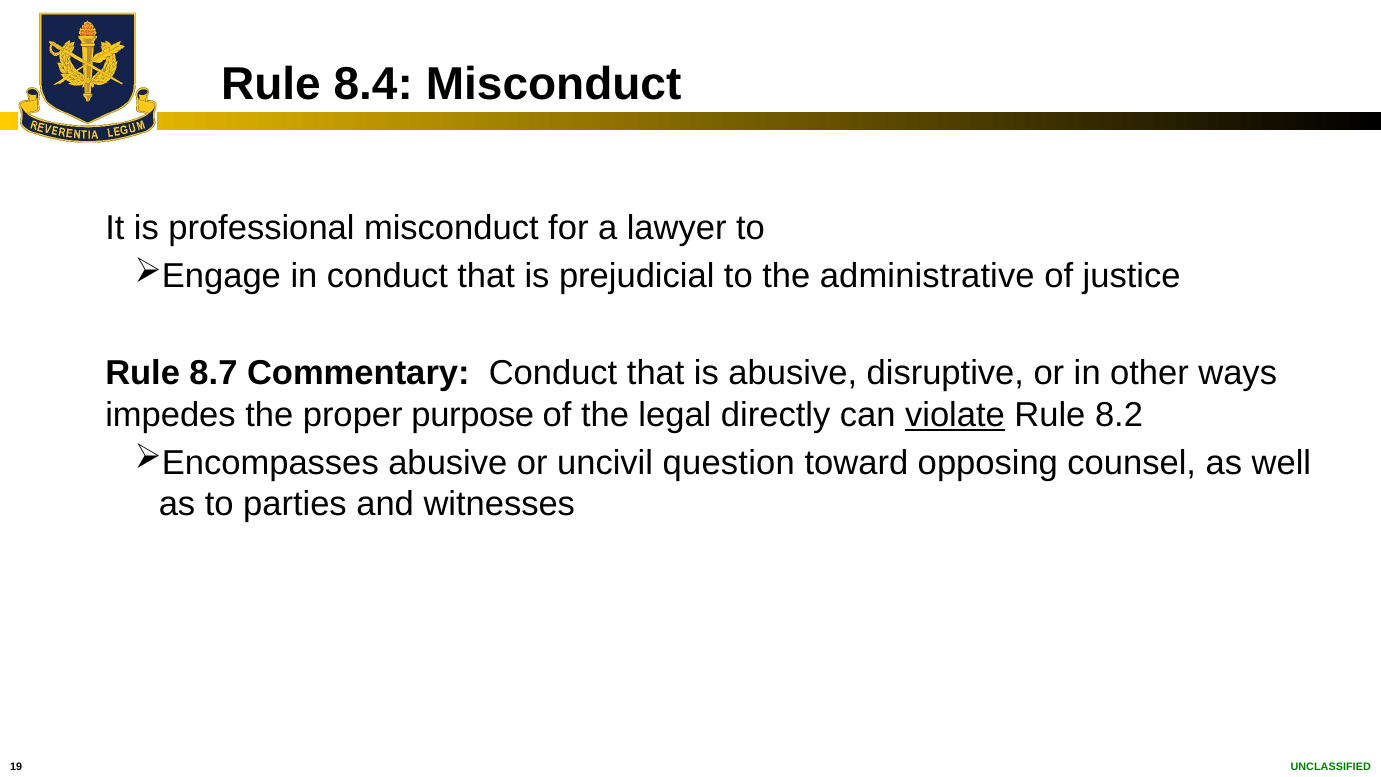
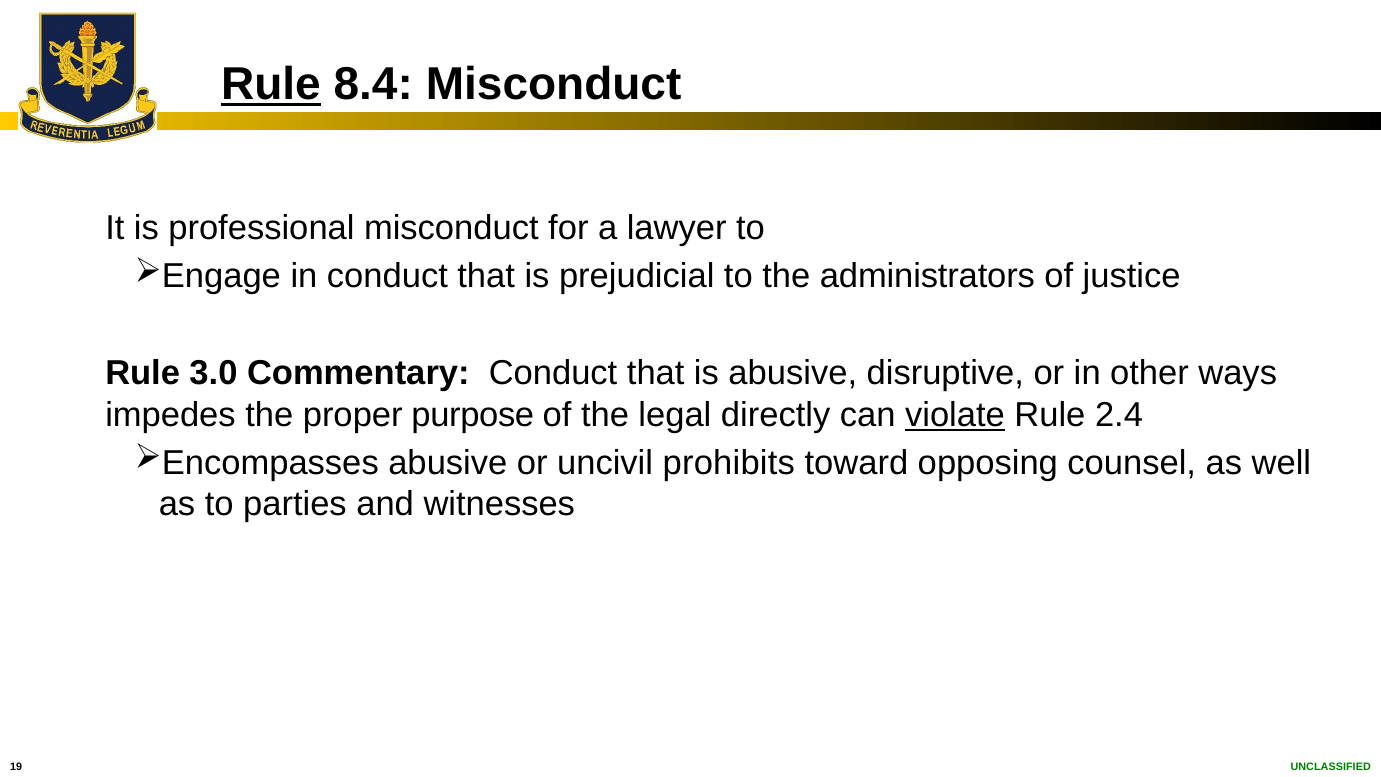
Rule underline: none -> present (271, 85)
administrative: administrative -> administrators (927, 277)
8.7: 8.7 -> 3.0 (213, 373)
8.2: 8.2 -> 2.4 (1119, 415)
question: question -> prohibits (729, 463)
